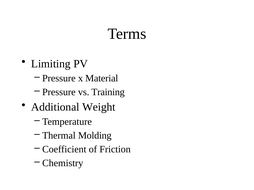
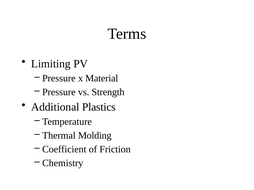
Training: Training -> Strength (108, 92)
Weight: Weight -> Plastics (99, 107)
